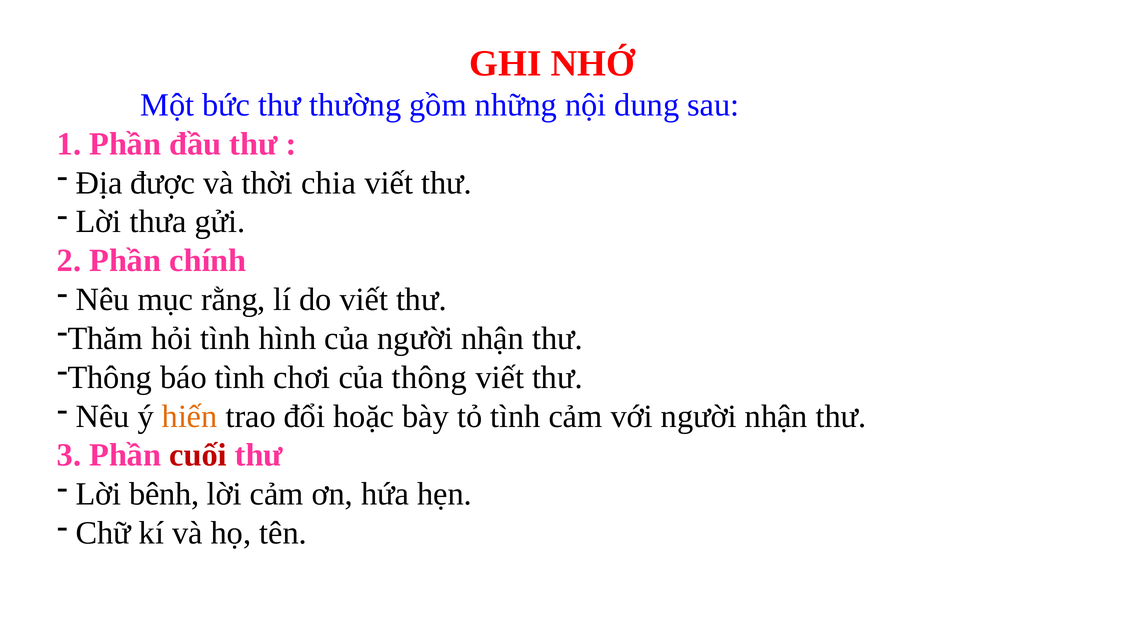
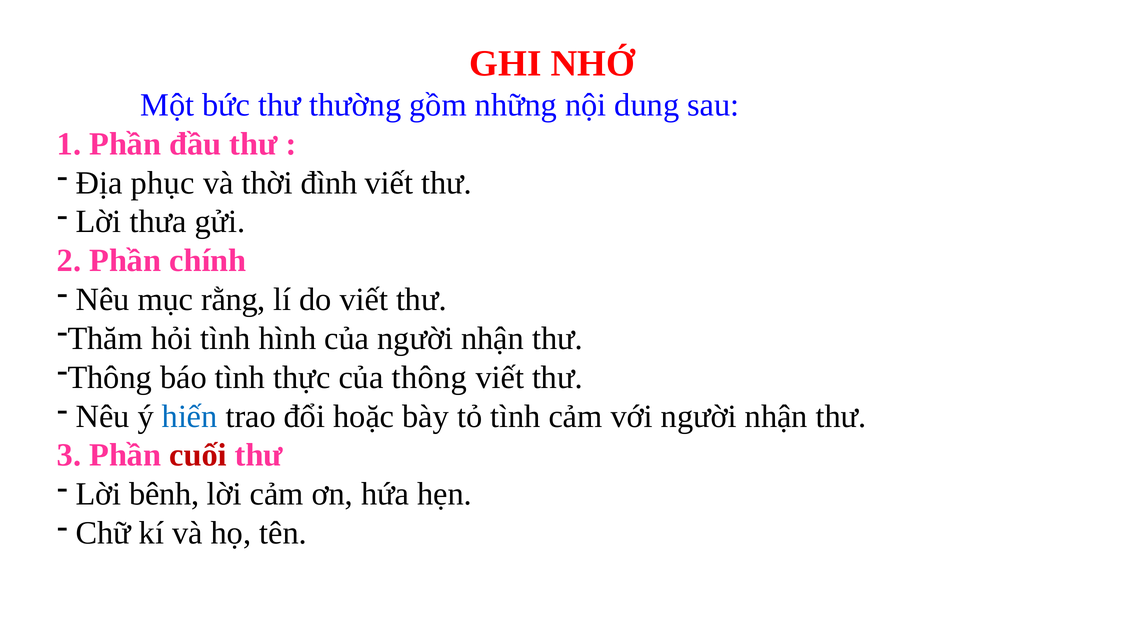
được: được -> phục (163, 183)
chia: chia -> đình (329, 183)
chơi: chơi -> thực (302, 377)
hiến colour: orange -> blue (190, 416)
